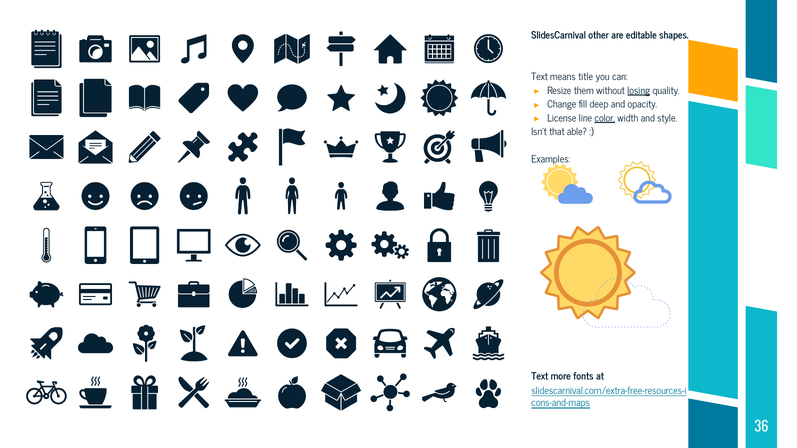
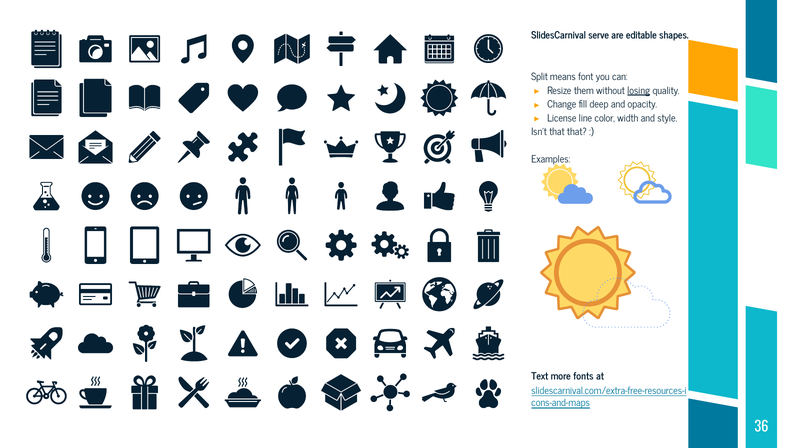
other: other -> serve (599, 36)
Text: Text -> Split (540, 77)
title: title -> font (586, 77)
color underline: present -> none (605, 118)
that able: able -> that (577, 132)
